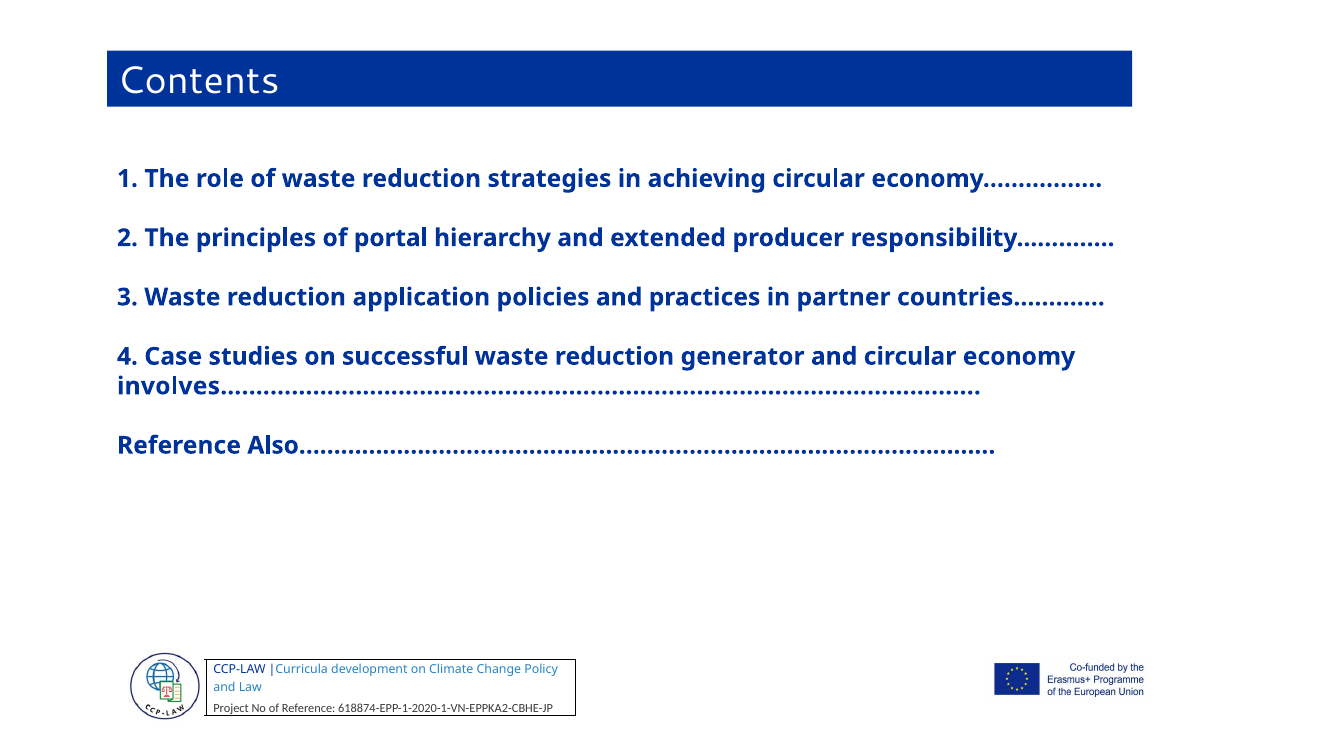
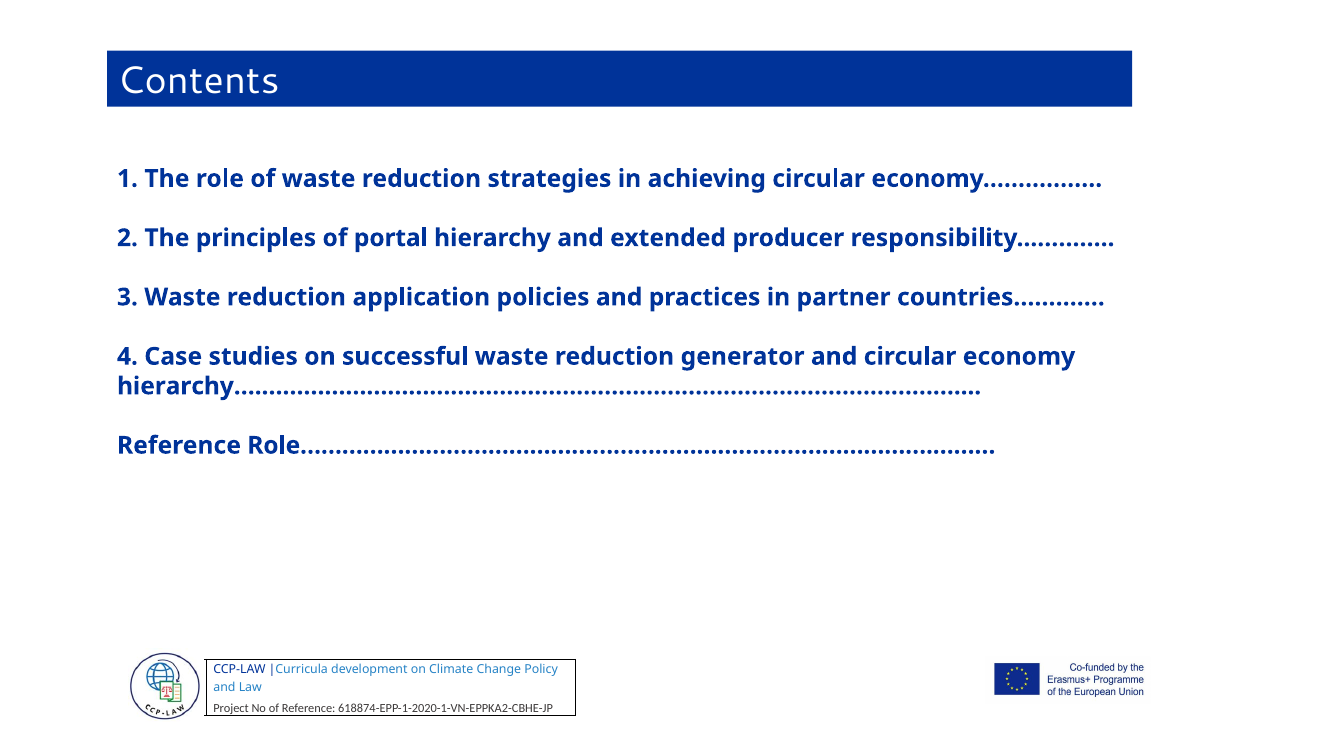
involves….………………………………………………………………………………………: involves….……………………………………………………………………………………… -> hierarchy….……………………………………………………………………………………… (549, 386)
Also……………………………………………………………………………….………: Also……………………………………………………………………………….……… -> Role……………………………………………………………………………….……… (621, 445)
